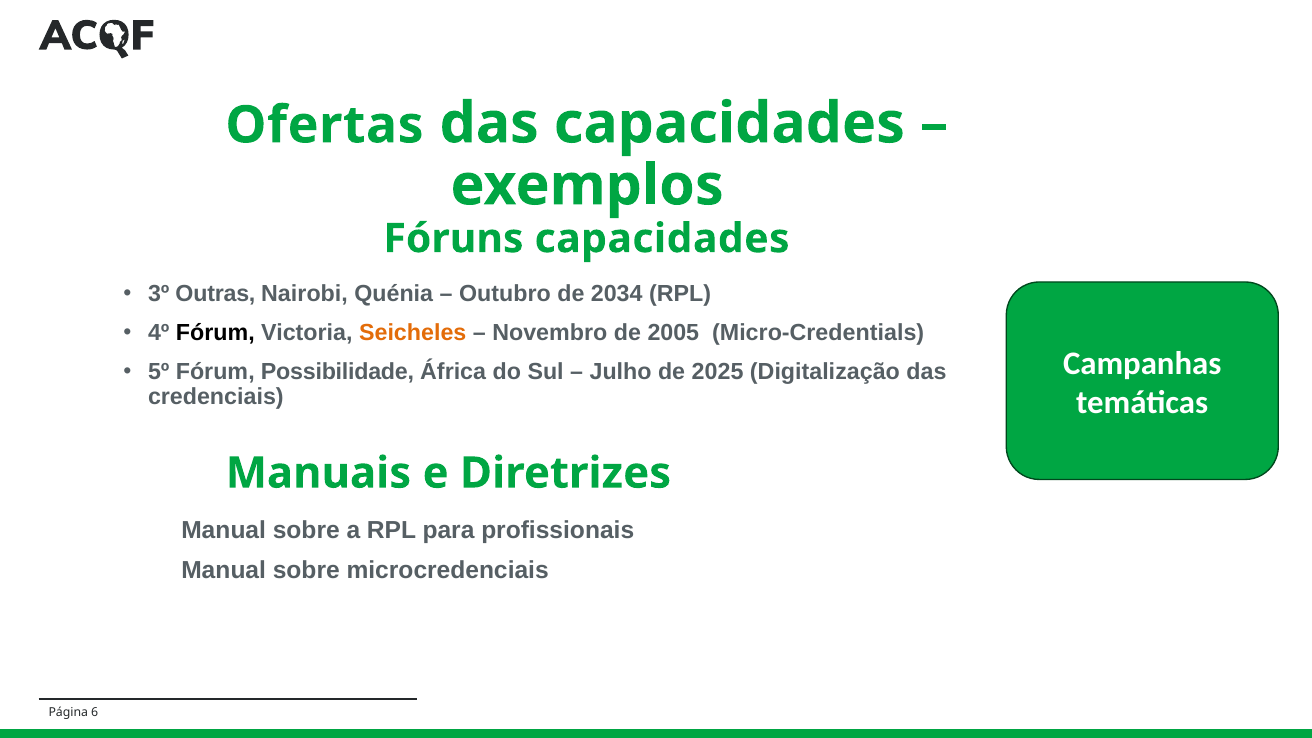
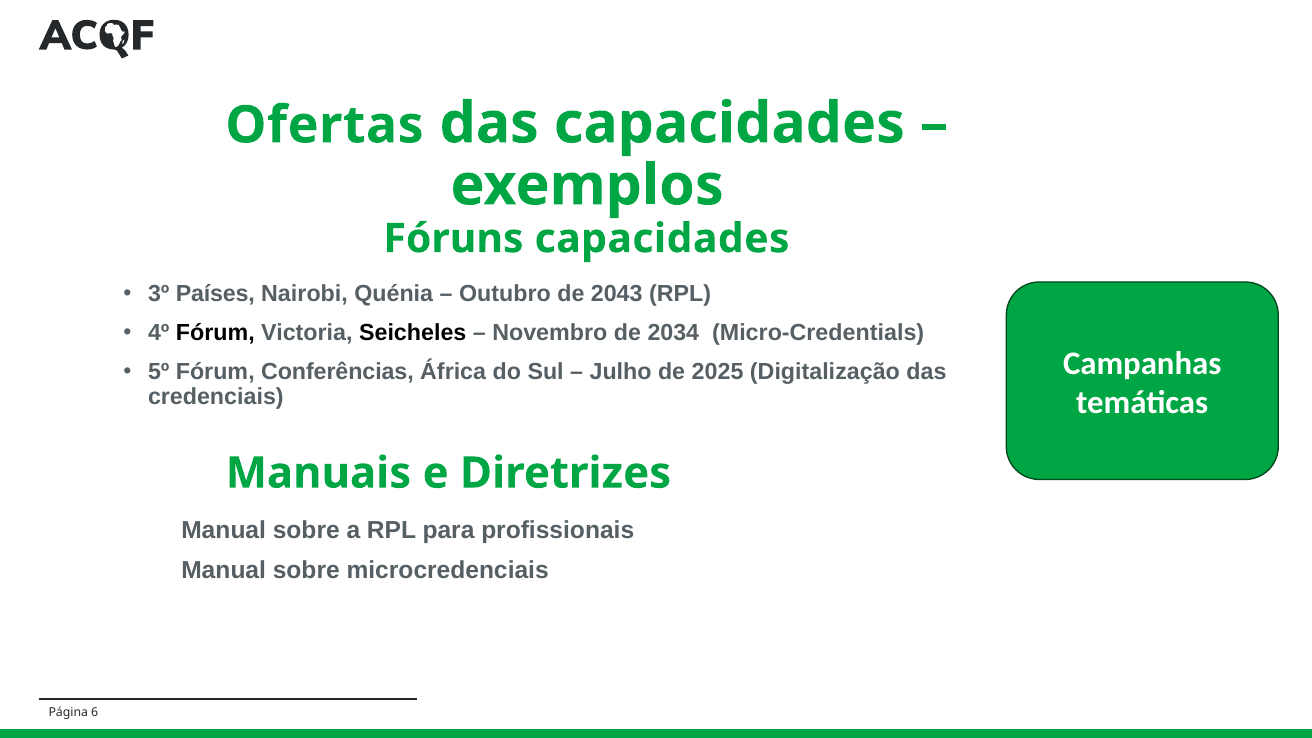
Outras: Outras -> Países (215, 294)
2034: 2034 -> 2043 (617, 294)
Seicheles colour: orange -> black (413, 333)
2005: 2005 -> 2034 (673, 333)
Possibilidade: Possibilidade -> Conferências (337, 372)
